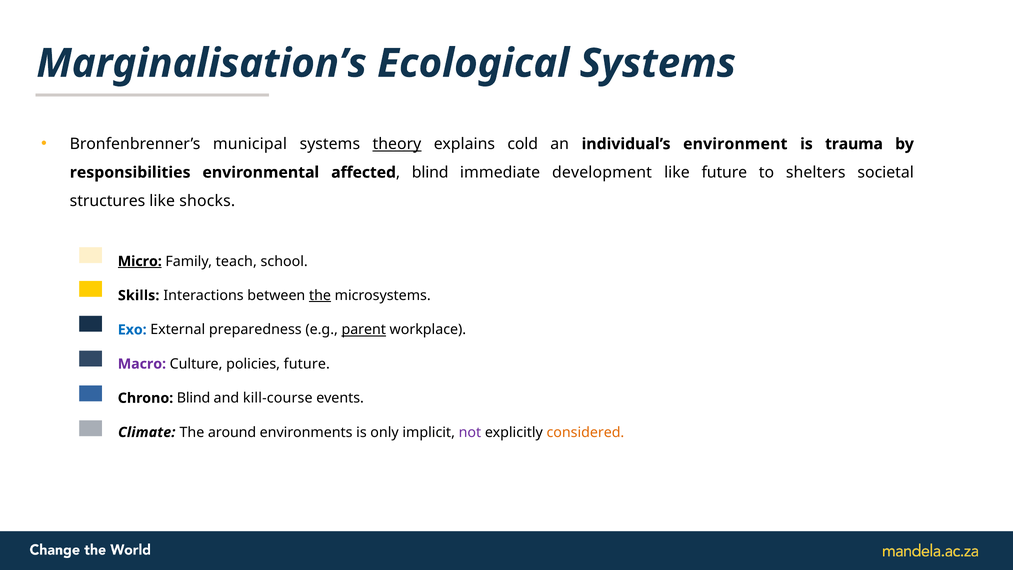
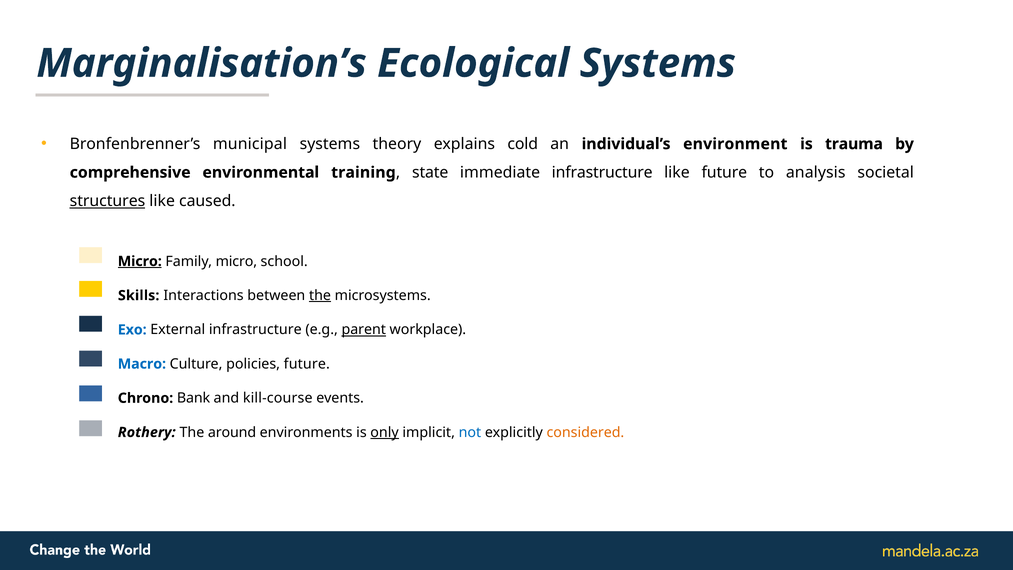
theory underline: present -> none (397, 144)
responsibilities: responsibilities -> comprehensive (130, 172)
affected: affected -> training (363, 172)
blind: blind -> state (430, 172)
immediate development: development -> infrastructure (602, 172)
shelters: shelters -> analysis (816, 172)
structures underline: none -> present (107, 201)
shocks: shocks -> caused (207, 201)
Family teach: teach -> micro (236, 261)
External preparedness: preparedness -> infrastructure (255, 330)
Macro colour: purple -> blue (142, 364)
Chrono Blind: Blind -> Bank (194, 398)
Climate: Climate -> Rothery (147, 432)
only underline: none -> present (385, 432)
not colour: purple -> blue (470, 432)
